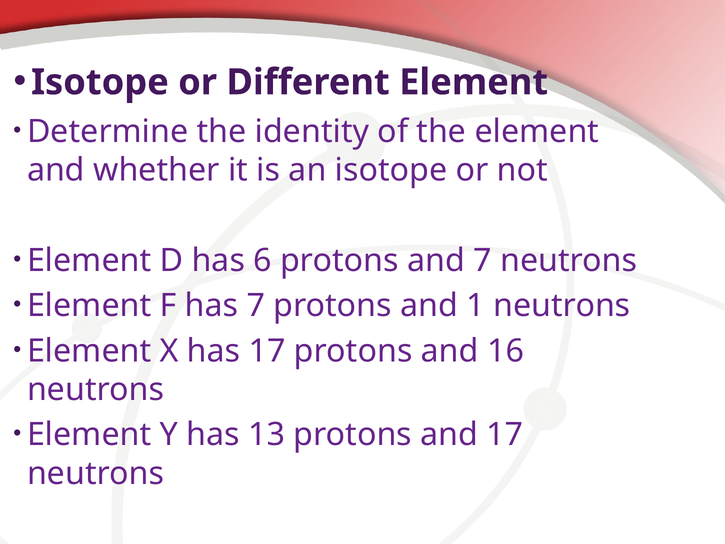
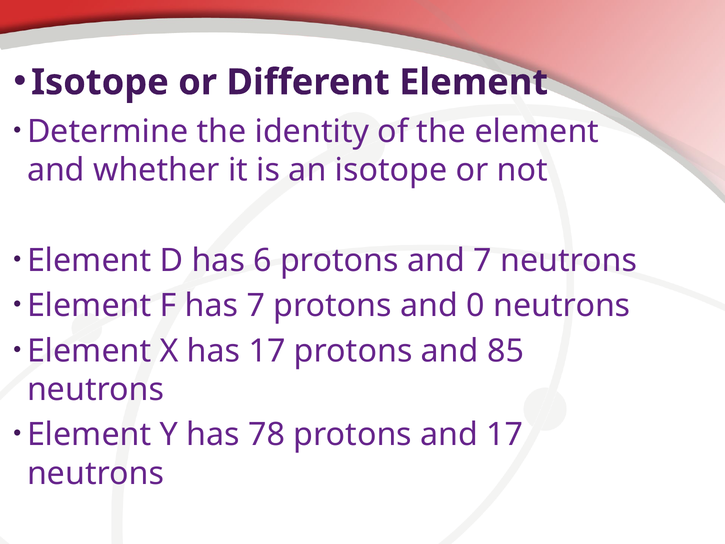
1: 1 -> 0 (476, 306)
16: 16 -> 85 (506, 351)
13: 13 -> 78 (267, 435)
